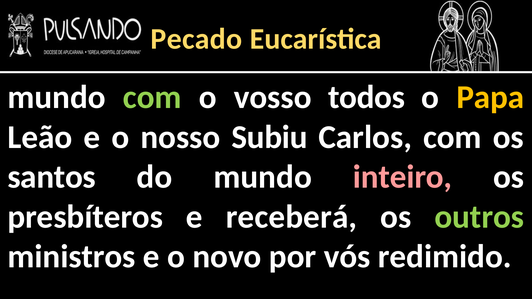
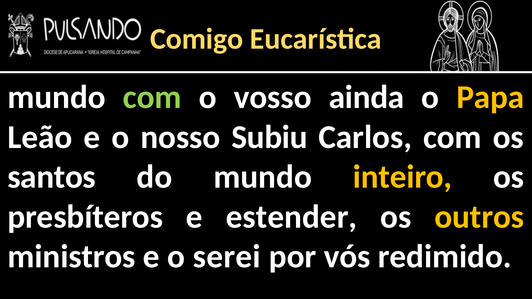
Pecado: Pecado -> Comigo (197, 39)
todos: todos -> ainda (367, 97)
inteiro colour: pink -> yellow (403, 177)
receberá: receberá -> estender (291, 217)
outros colour: light green -> yellow (479, 217)
novo: novo -> serei (227, 257)
